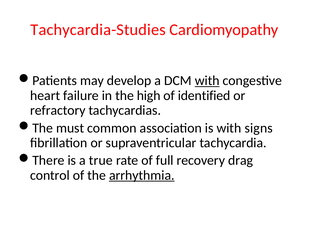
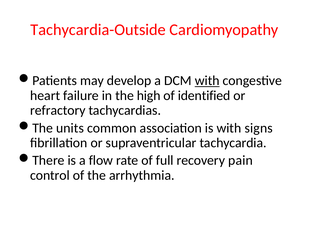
Tachycardia-Studies: Tachycardia-Studies -> Tachycardia-Outside (98, 30)
must: must -> units (70, 128)
true: true -> flow (101, 160)
drag: drag -> pain (240, 160)
arrhythmia underline: present -> none (142, 175)
